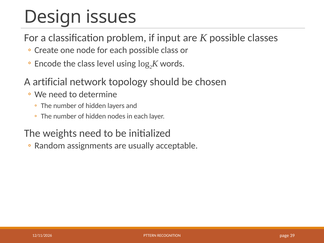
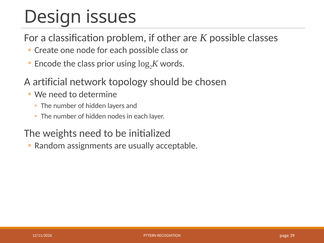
input: input -> other (169, 38)
level: level -> prior (106, 64)
